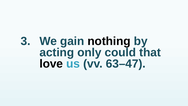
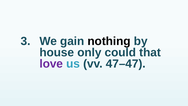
acting: acting -> house (57, 52)
love colour: black -> purple (51, 64)
63–47: 63–47 -> 47–47 (126, 64)
